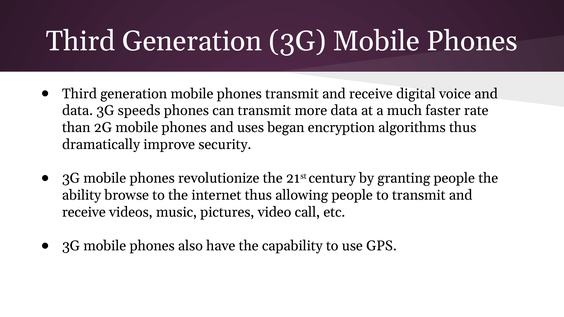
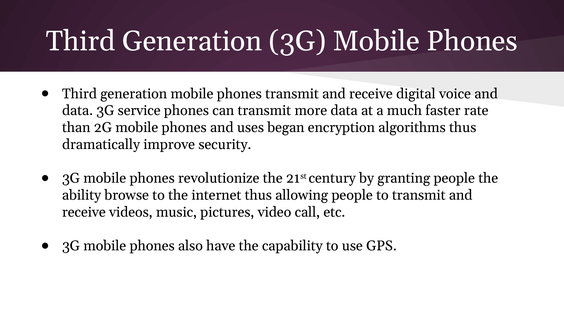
speeds: speeds -> service (139, 111)
